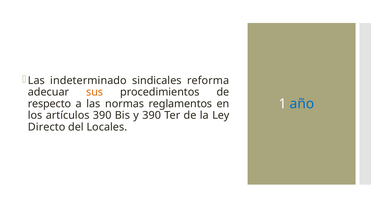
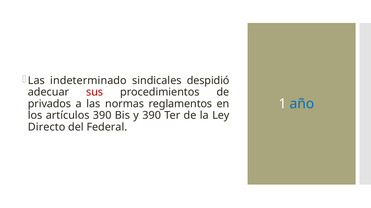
reforma: reforma -> despidió (208, 81)
sus colour: orange -> red (95, 92)
respecto: respecto -> privados (49, 104)
Locales: Locales -> Federal (107, 127)
